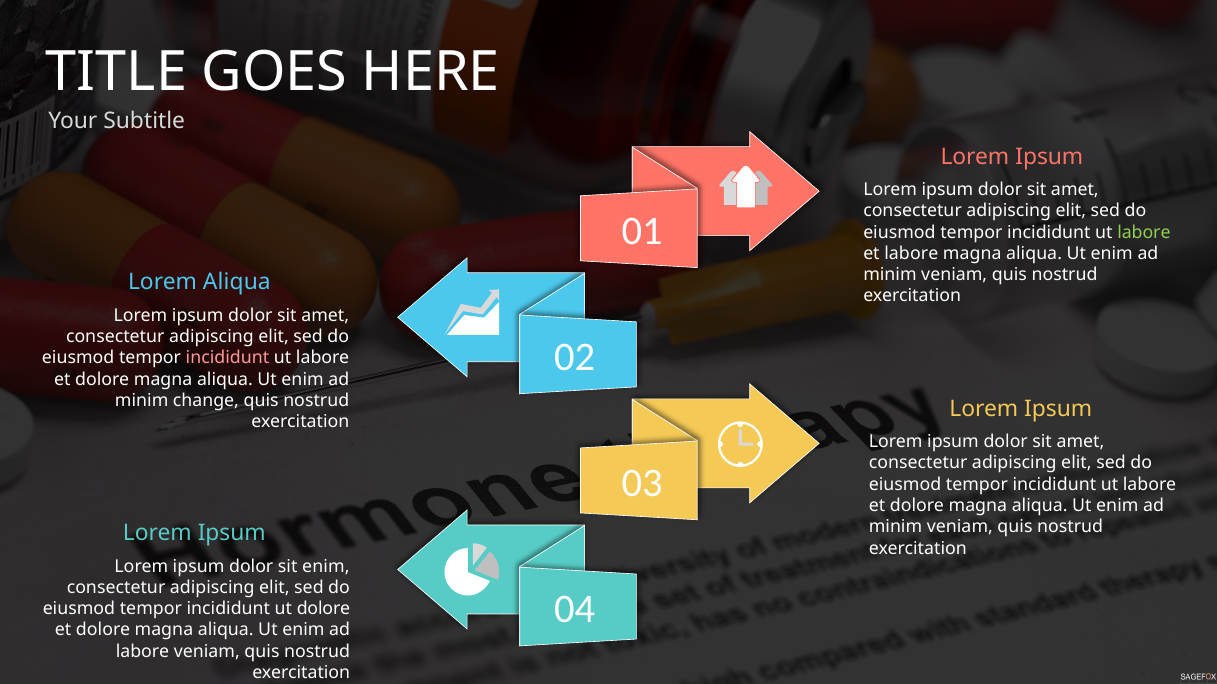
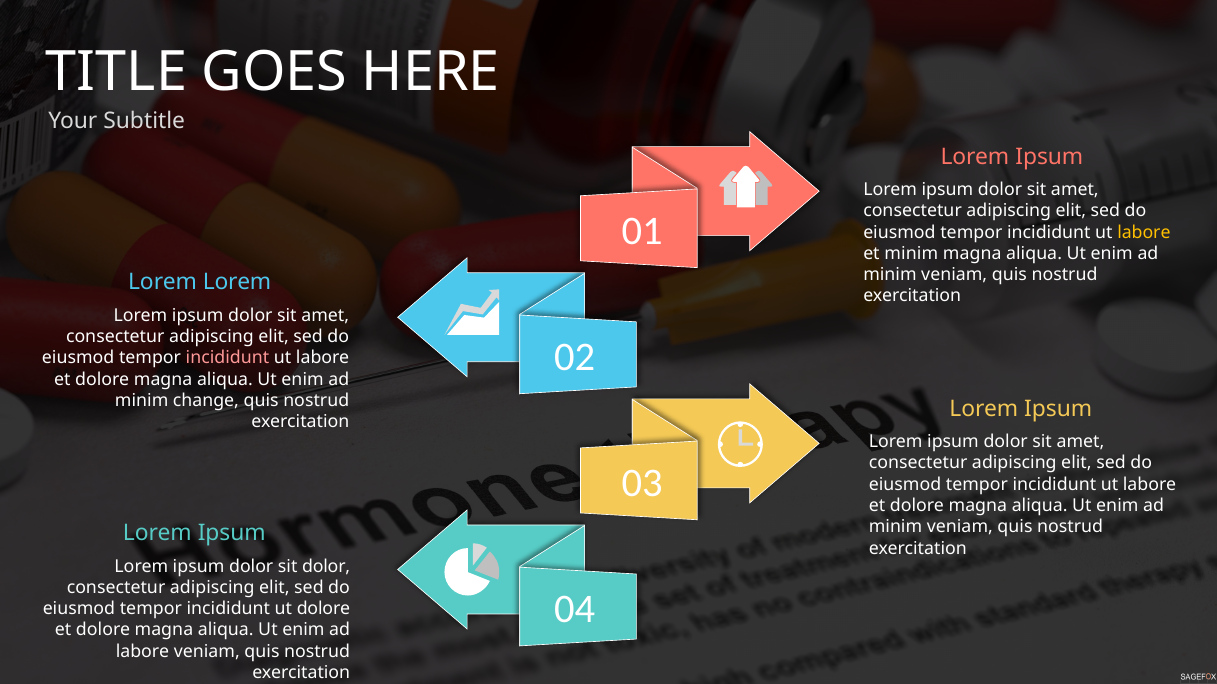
labore colour: light green -> yellow (1144, 232)
et labore: labore -> minim (911, 254)
Aliqua: Aliqua -> Lorem (237, 282)
sit enim: enim -> dolor (326, 567)
